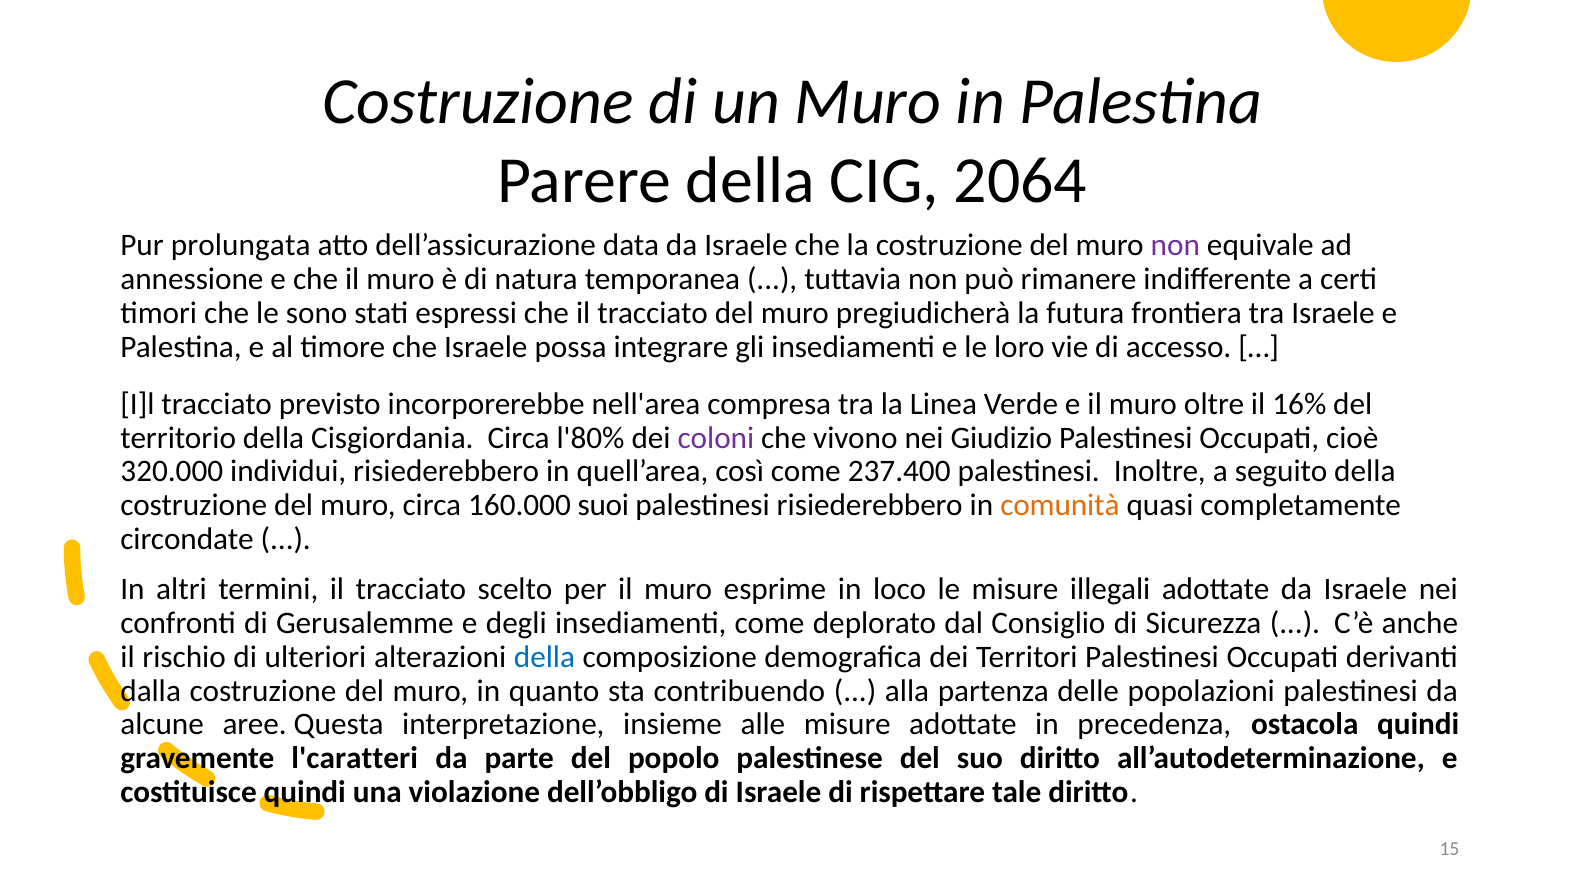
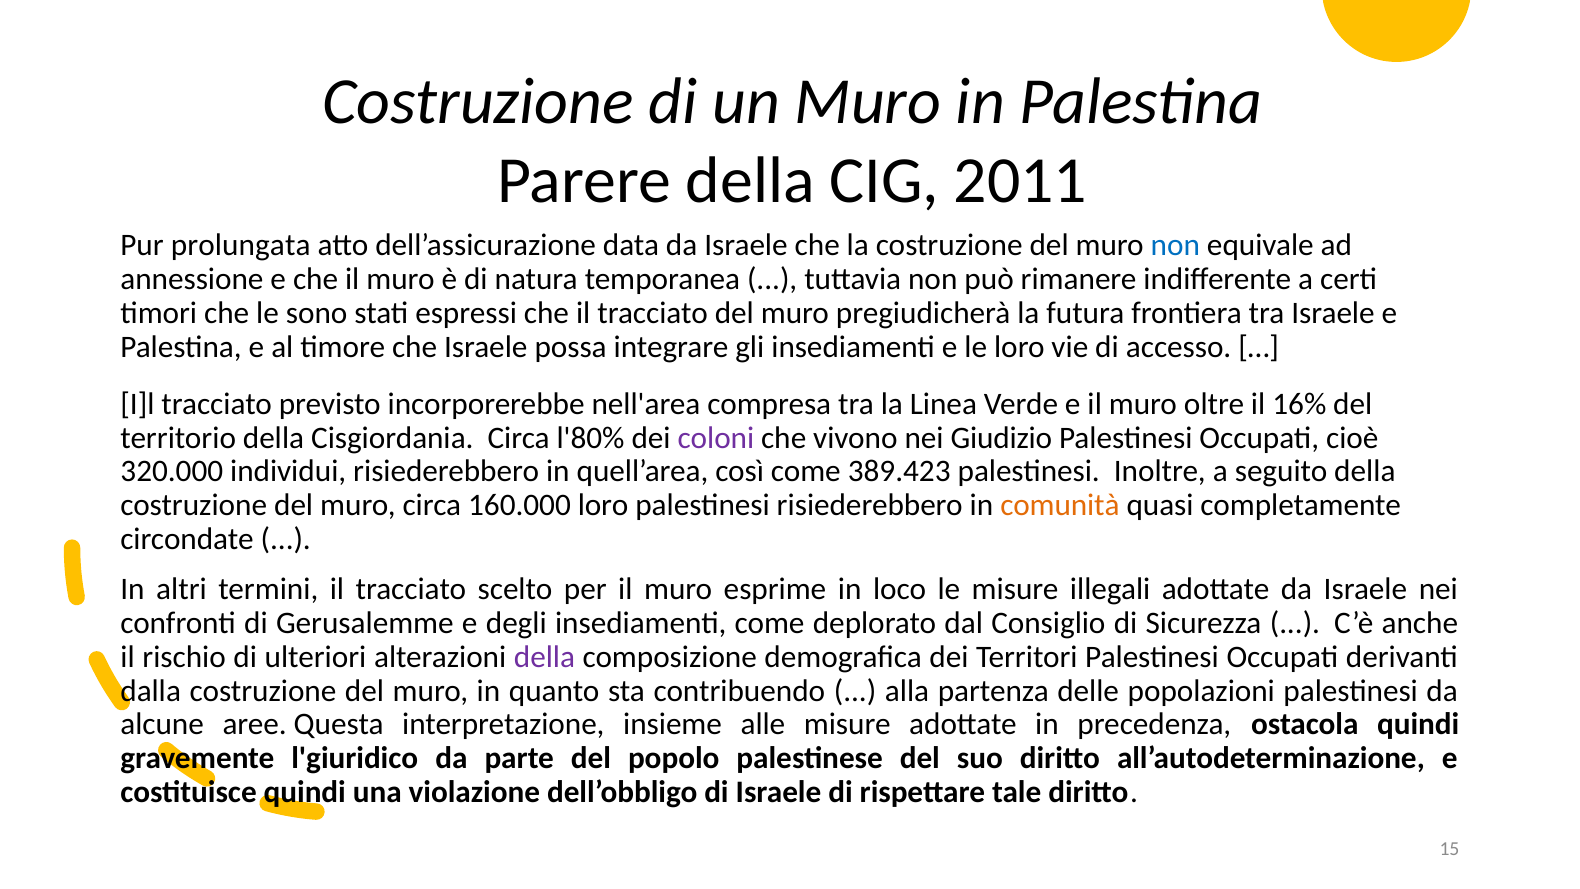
2064: 2064 -> 2011 (1020, 180)
non colour: purple -> blue (1175, 246)
237.400: 237.400 -> 389.423 (899, 472)
160.000 suoi: suoi -> loro (603, 505)
della colour: blue -> purple (544, 657)
l'caratteri: l'caratteri -> l'giuridico (355, 758)
